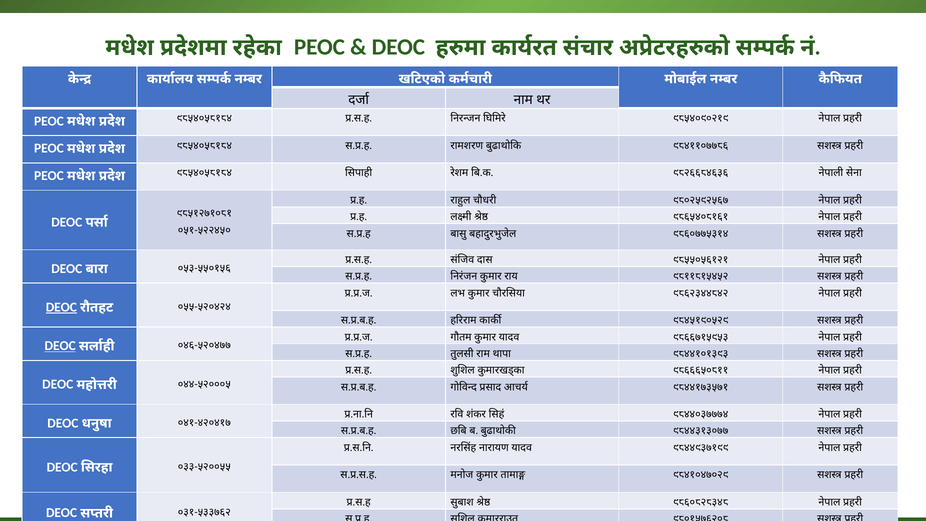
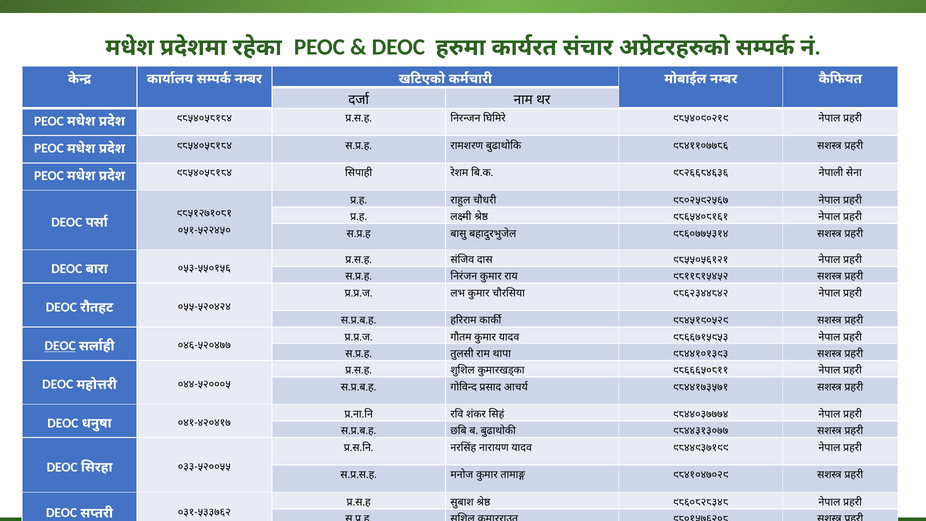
DEOC underline: present -> none (61, 307)
